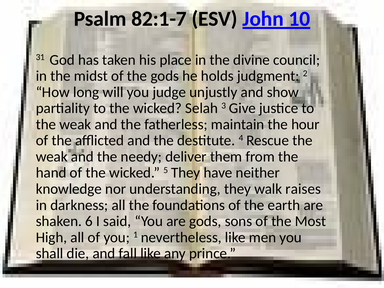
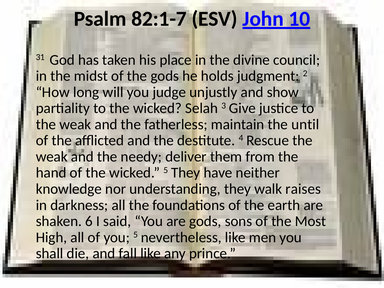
hour: hour -> until (305, 124)
you 1: 1 -> 5 (135, 235)
